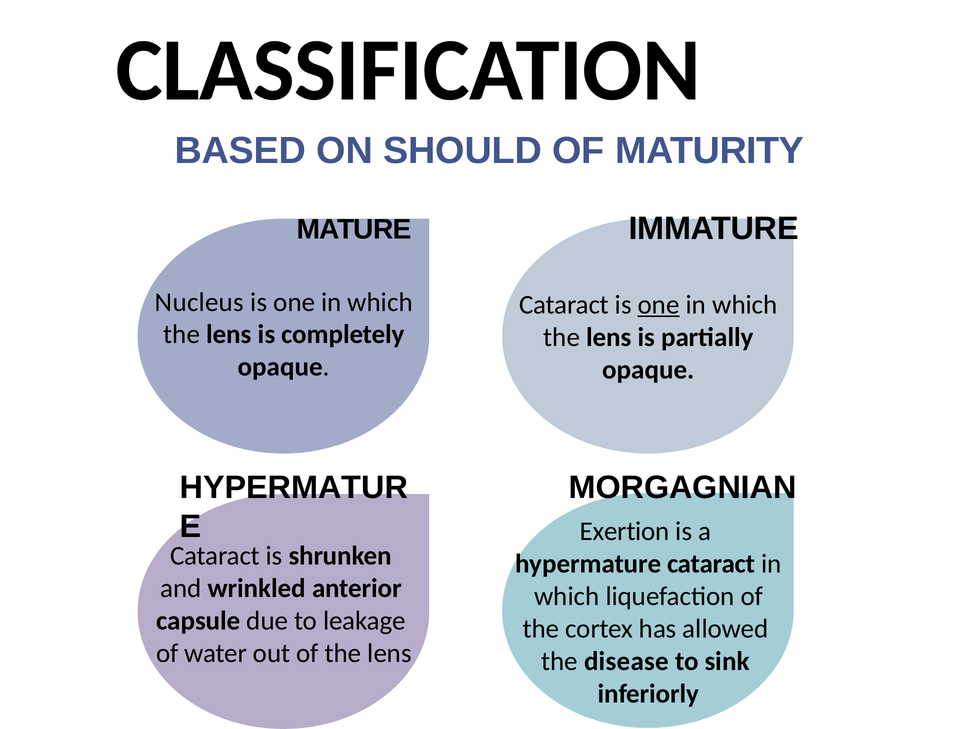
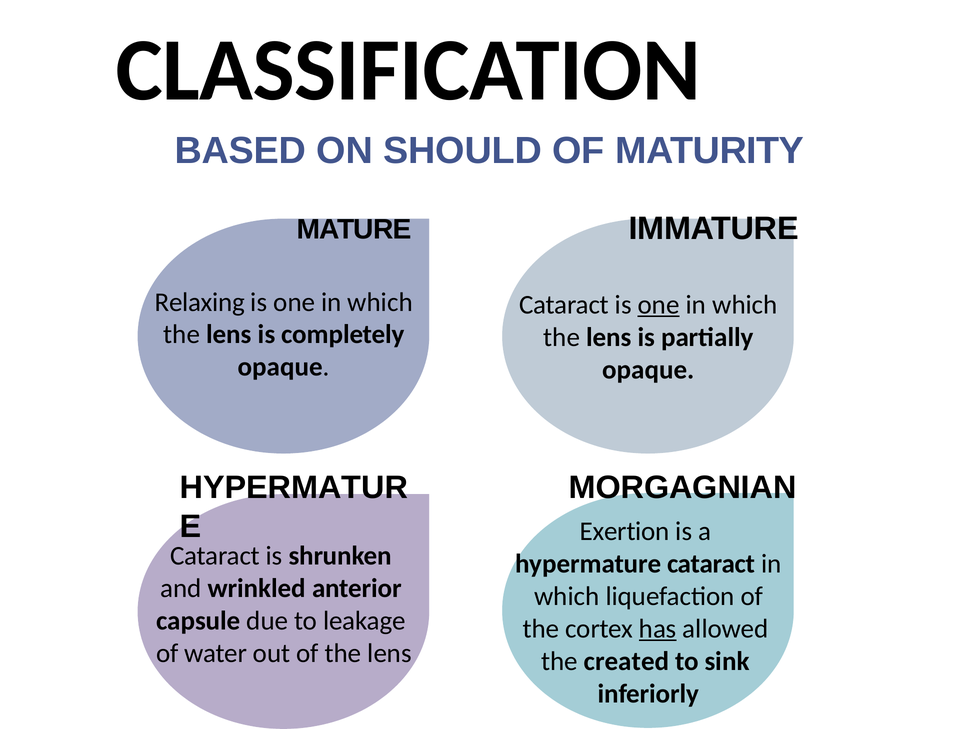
Nucleus: Nucleus -> Relaxing (200, 302)
has underline: none -> present (658, 629)
disease: disease -> created (627, 661)
